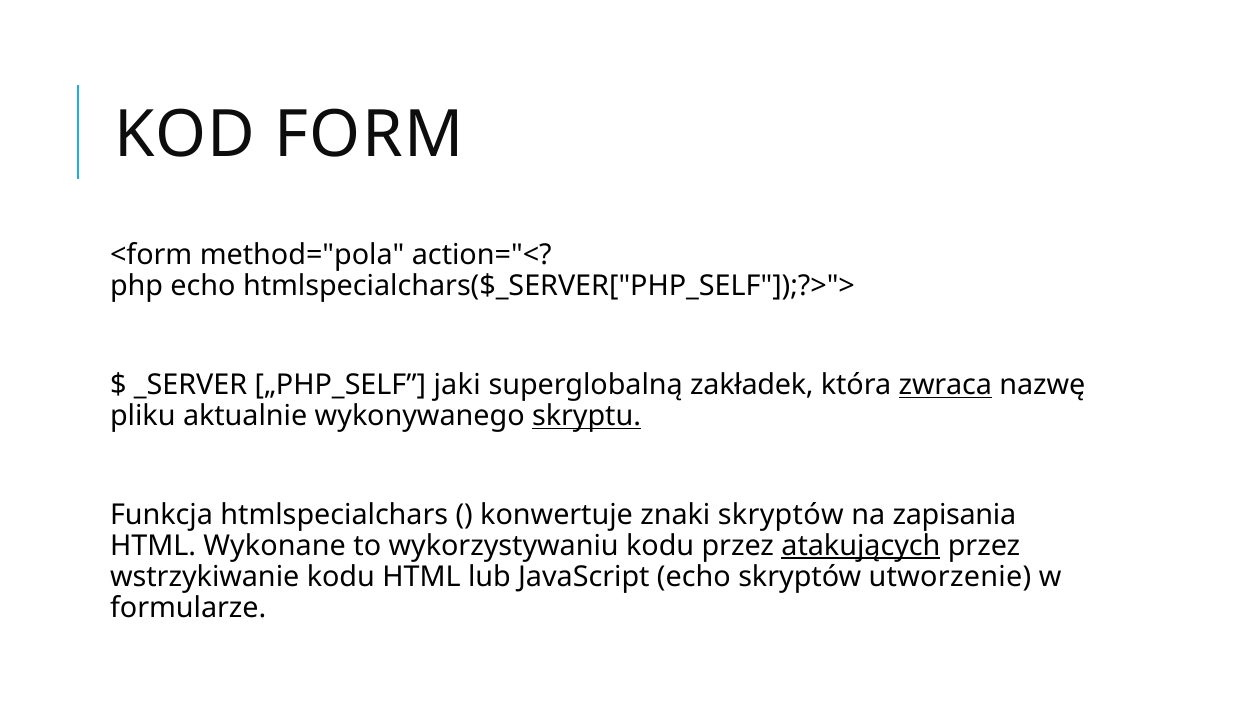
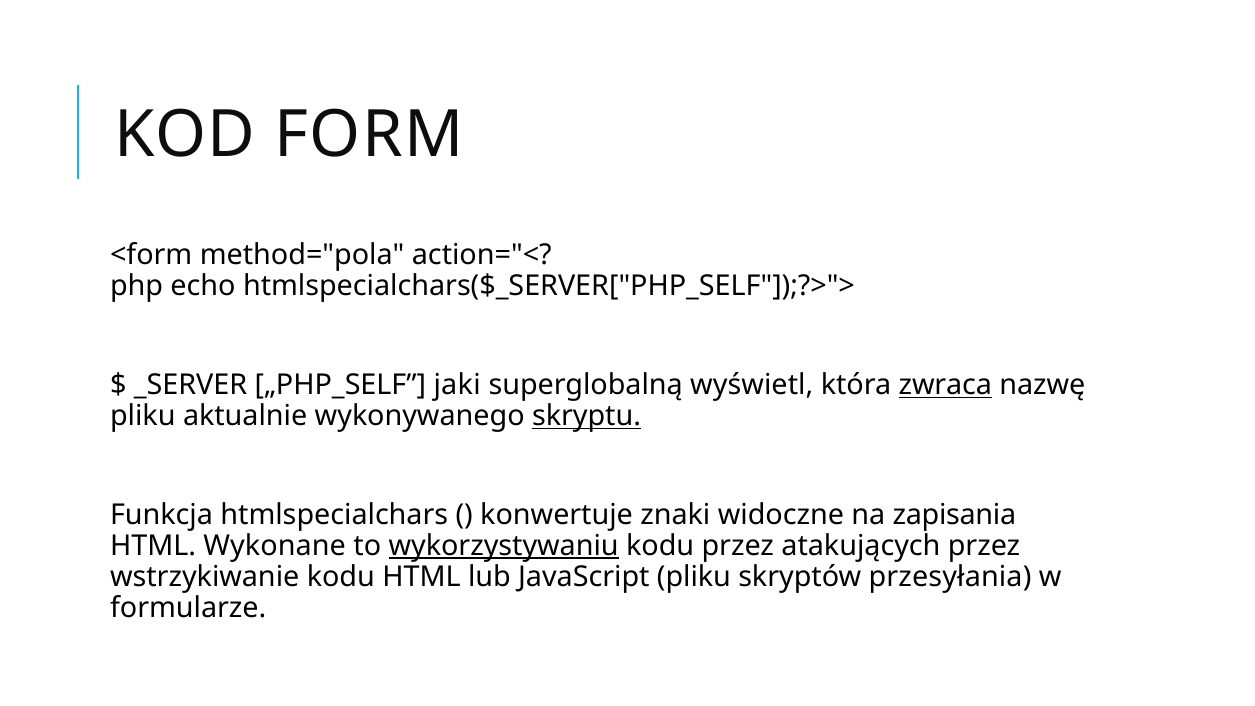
zakładek: zakładek -> wyświetl (752, 385)
znaki skryptów: skryptów -> widoczne (781, 515)
wykorzystywaniu underline: none -> present (504, 546)
atakujących underline: present -> none (861, 546)
JavaScript echo: echo -> pliku (694, 577)
utworzenie: utworzenie -> przesyłania (950, 577)
